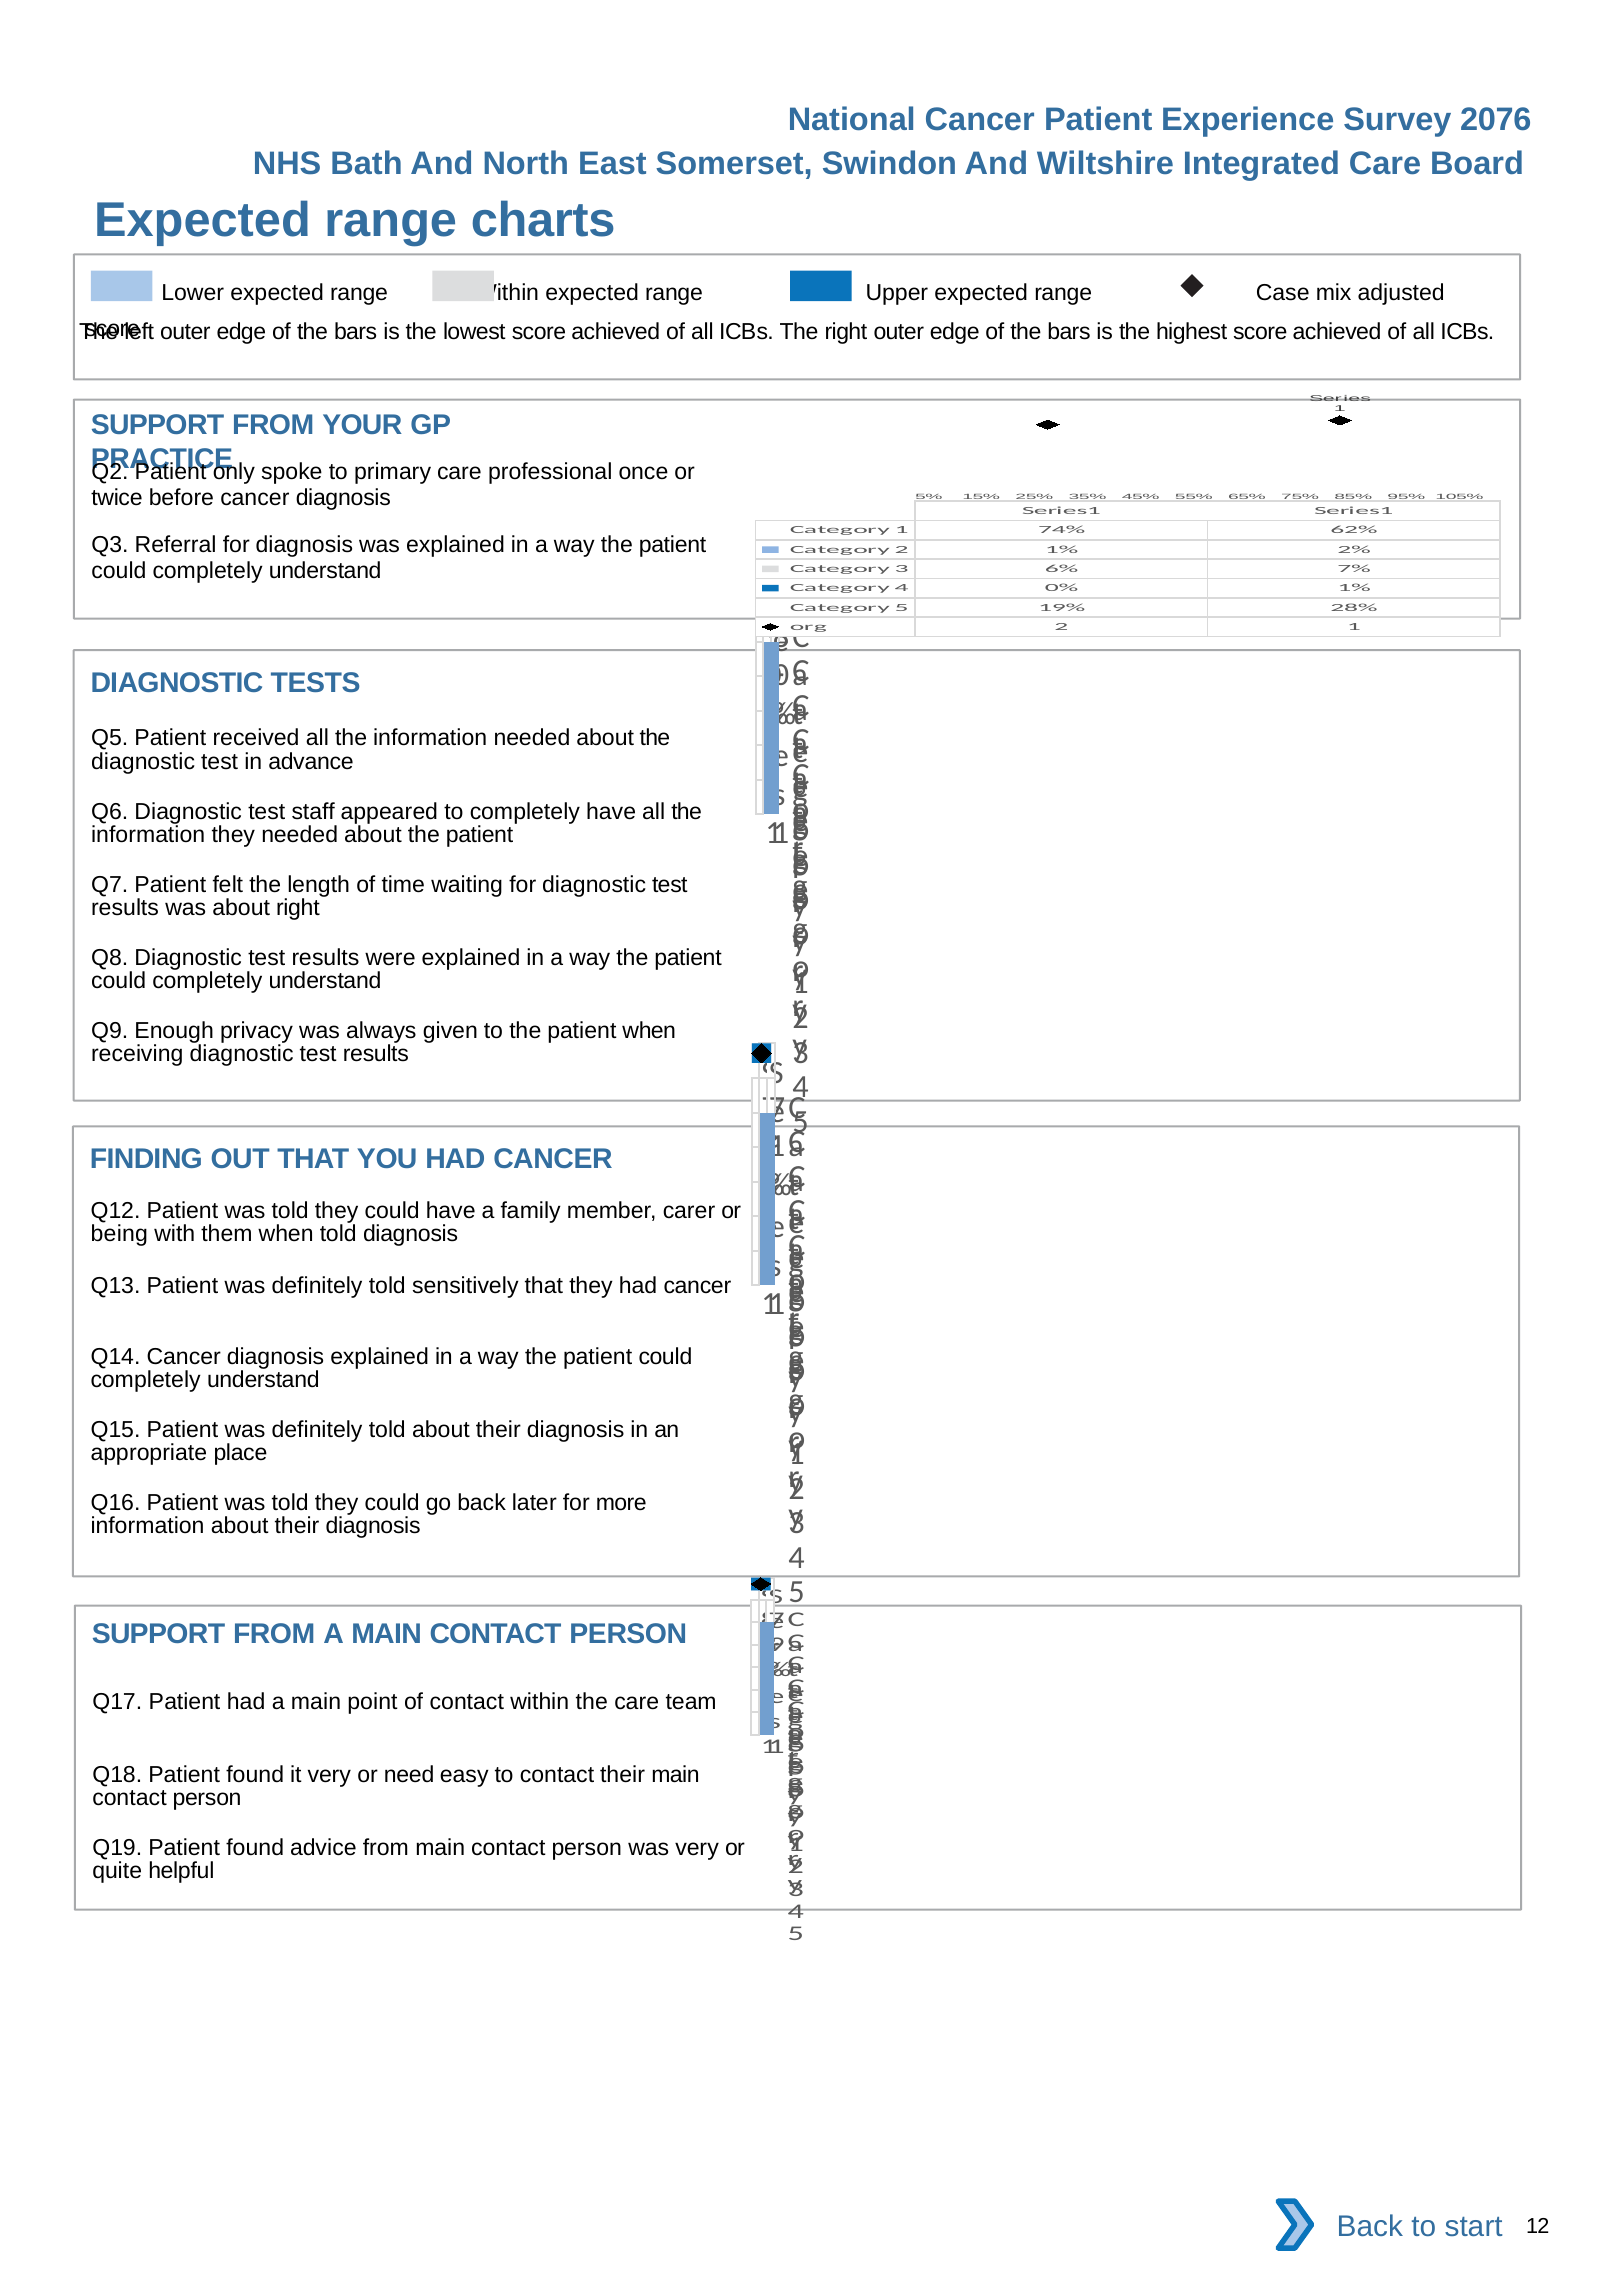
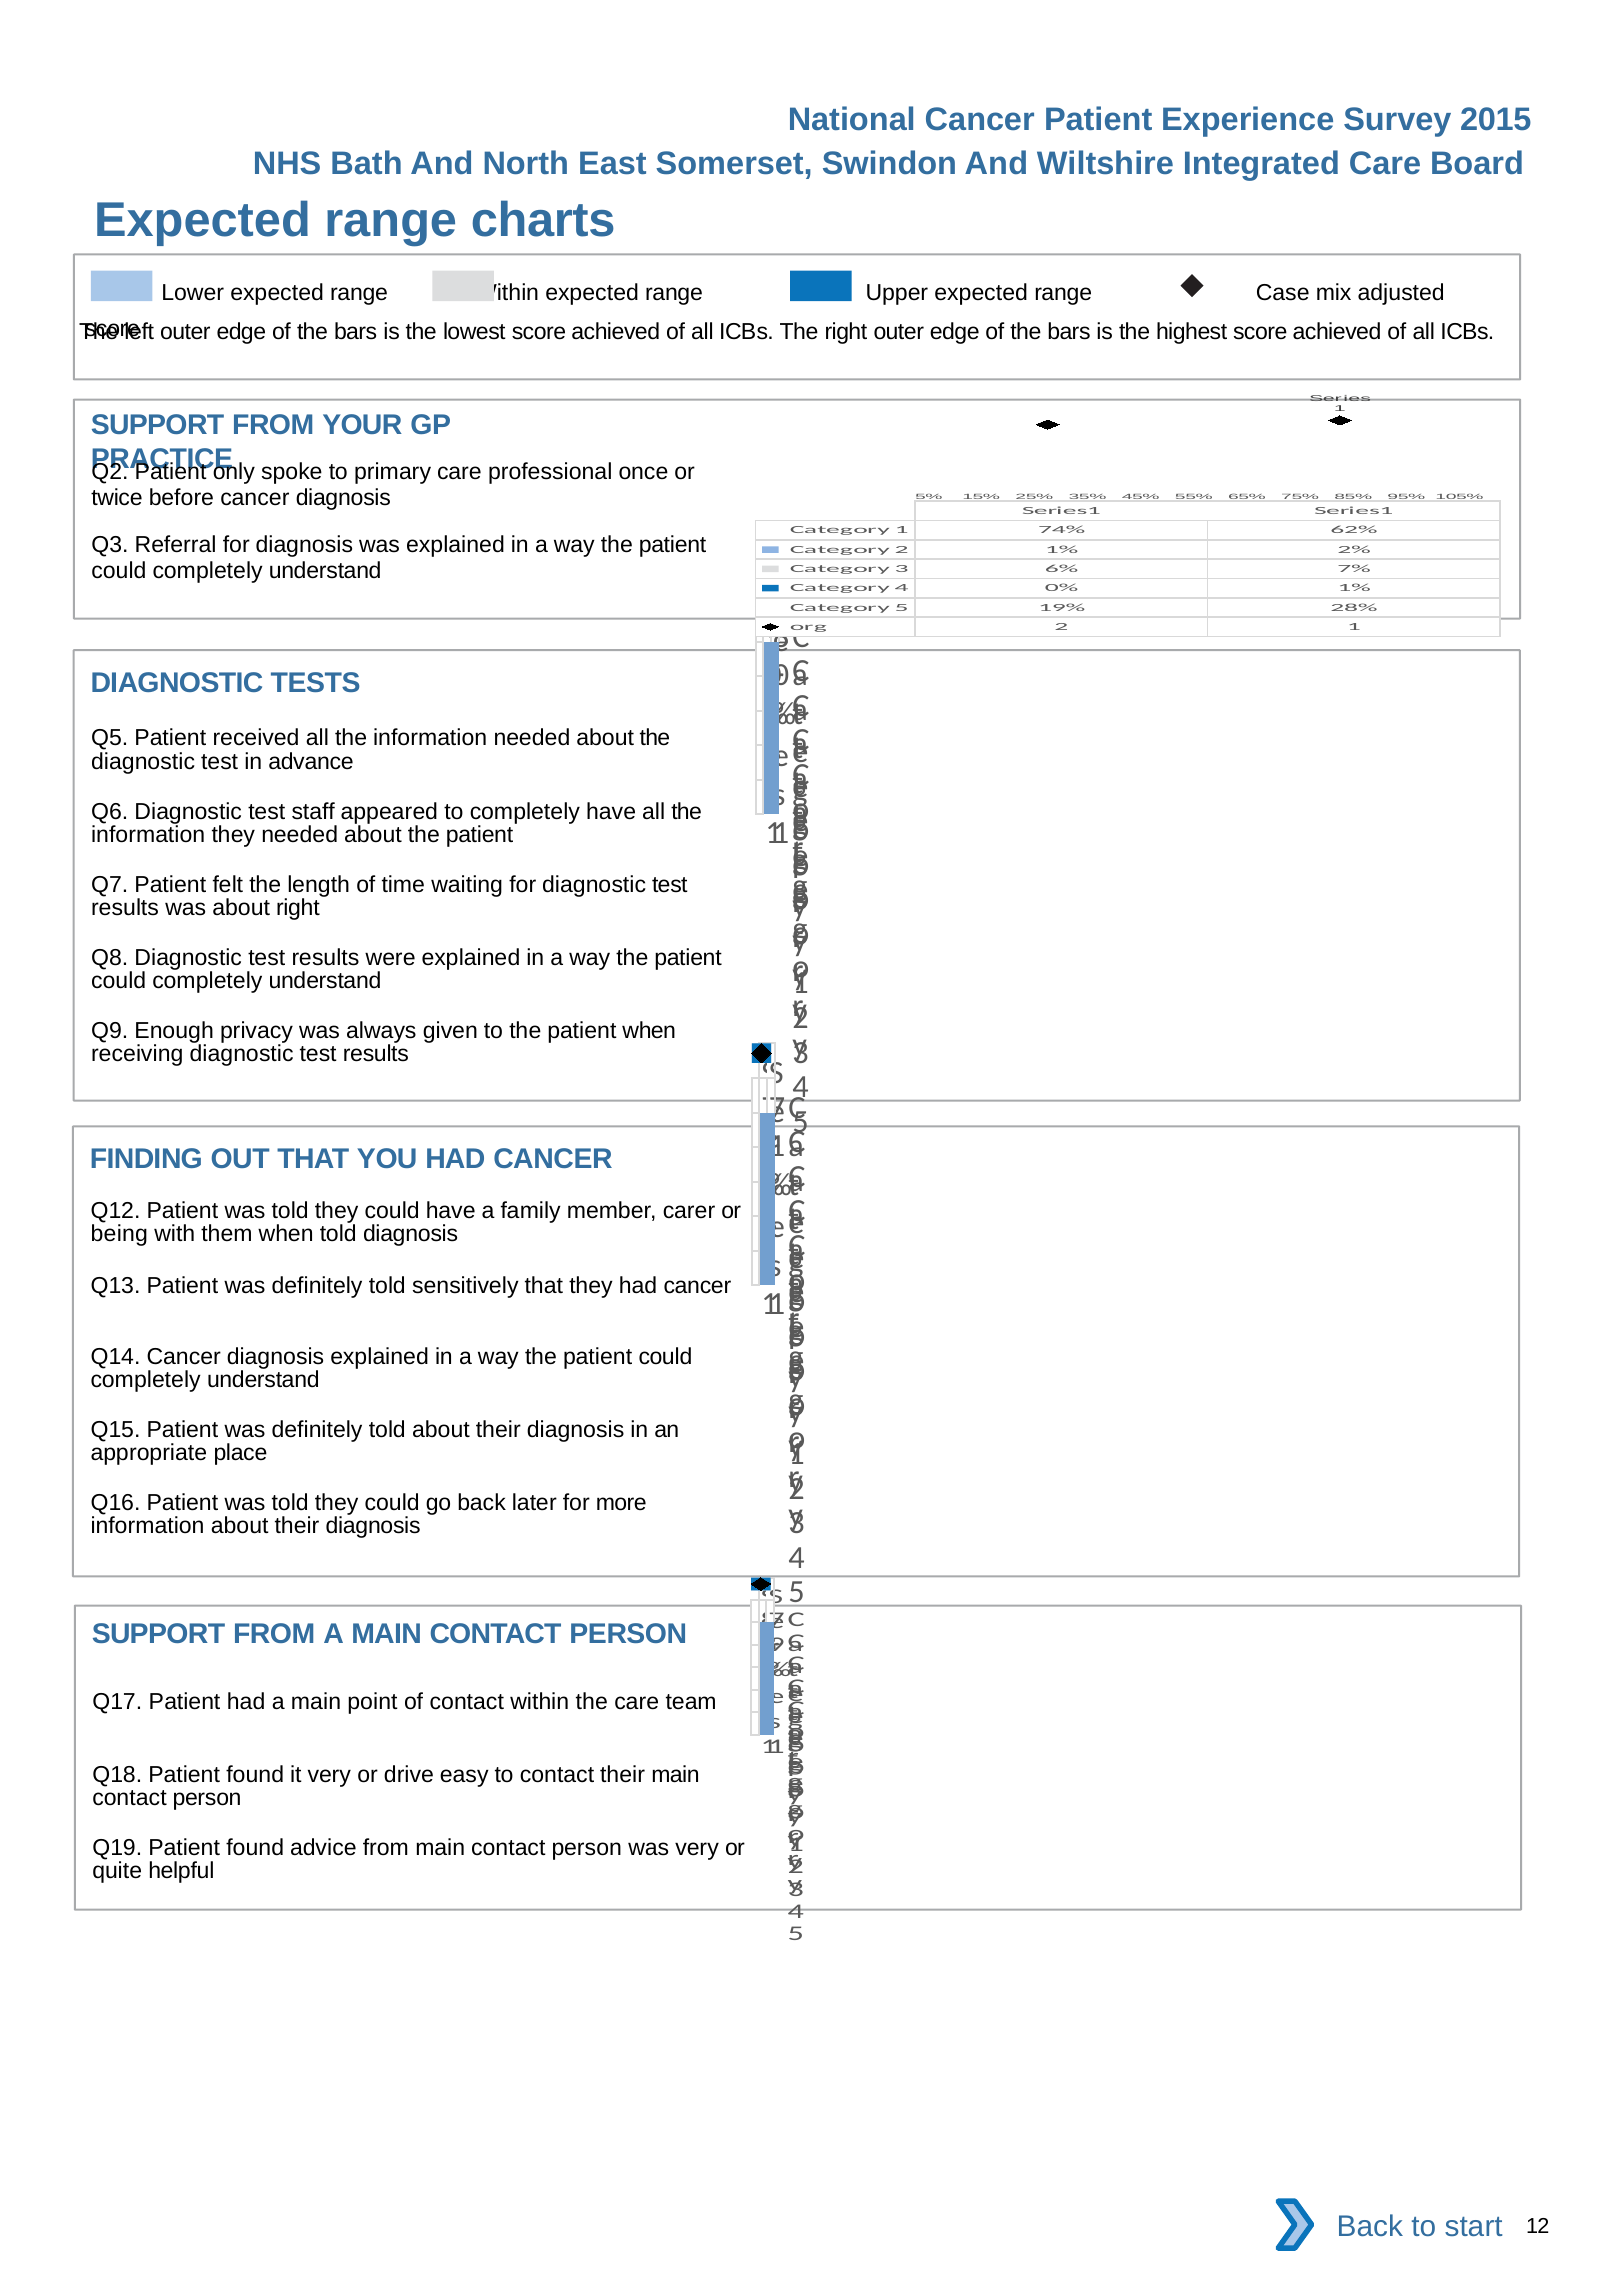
2076: 2076 -> 2015 (1496, 120)
need: need -> drive (409, 1774)
